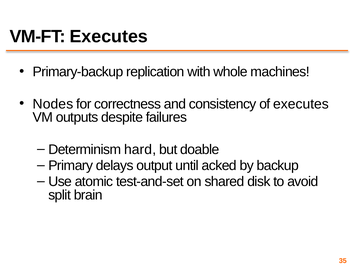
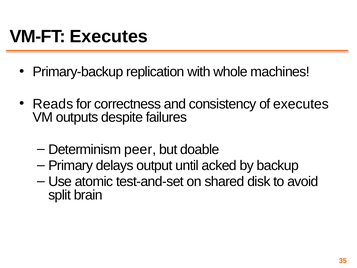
Nodes: Nodes -> Reads (53, 104)
hard: hard -> peer (140, 149)
